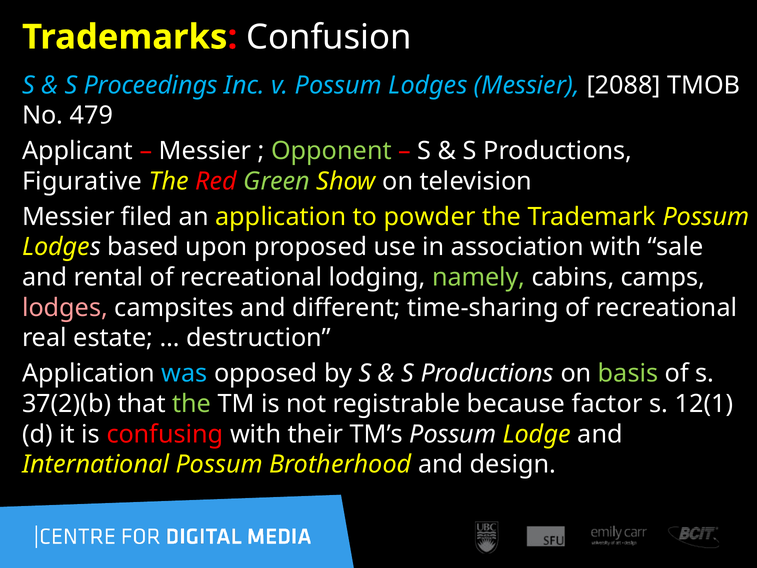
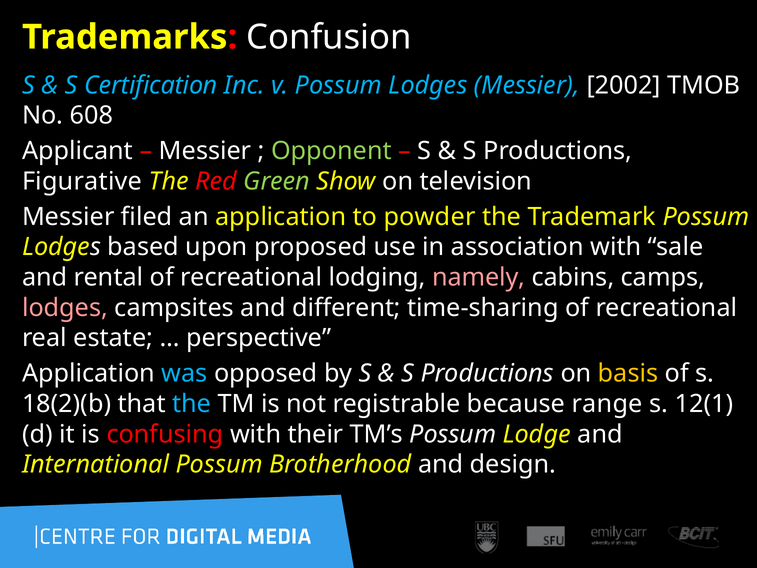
Proceedings: Proceedings -> Certification (151, 85)
2088: 2088 -> 2002 (624, 85)
479: 479 -> 608 (91, 115)
namely colour: light green -> pink (479, 277)
destruction: destruction -> perspective (259, 338)
basis colour: light green -> yellow (628, 373)
37(2)(b: 37(2)(b -> 18(2)(b (67, 404)
the colour: light green -> light blue (192, 404)
factor: factor -> range (607, 404)
